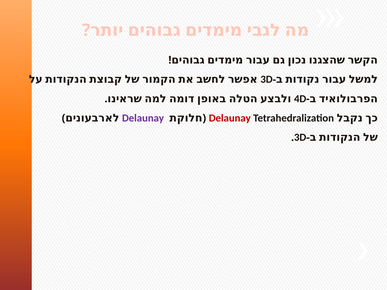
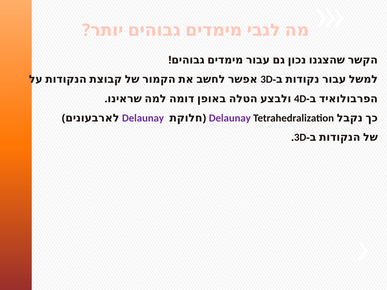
Delaunay colour: red -> purple (230, 118)
